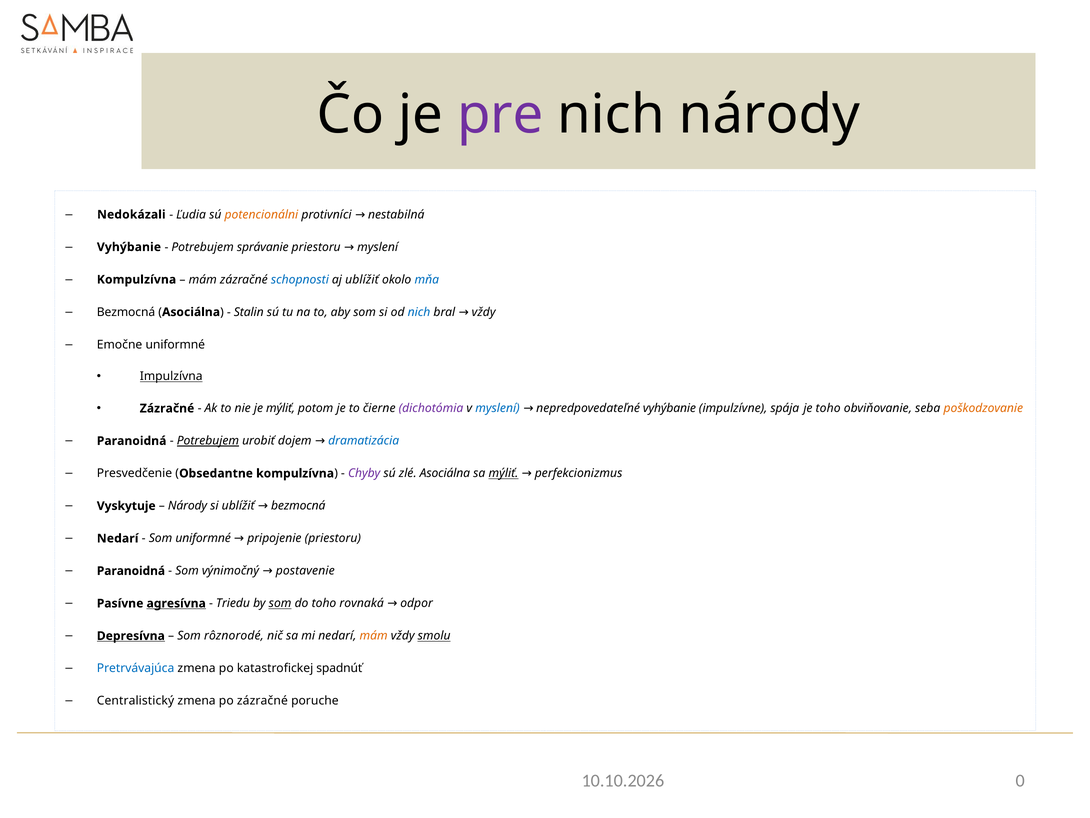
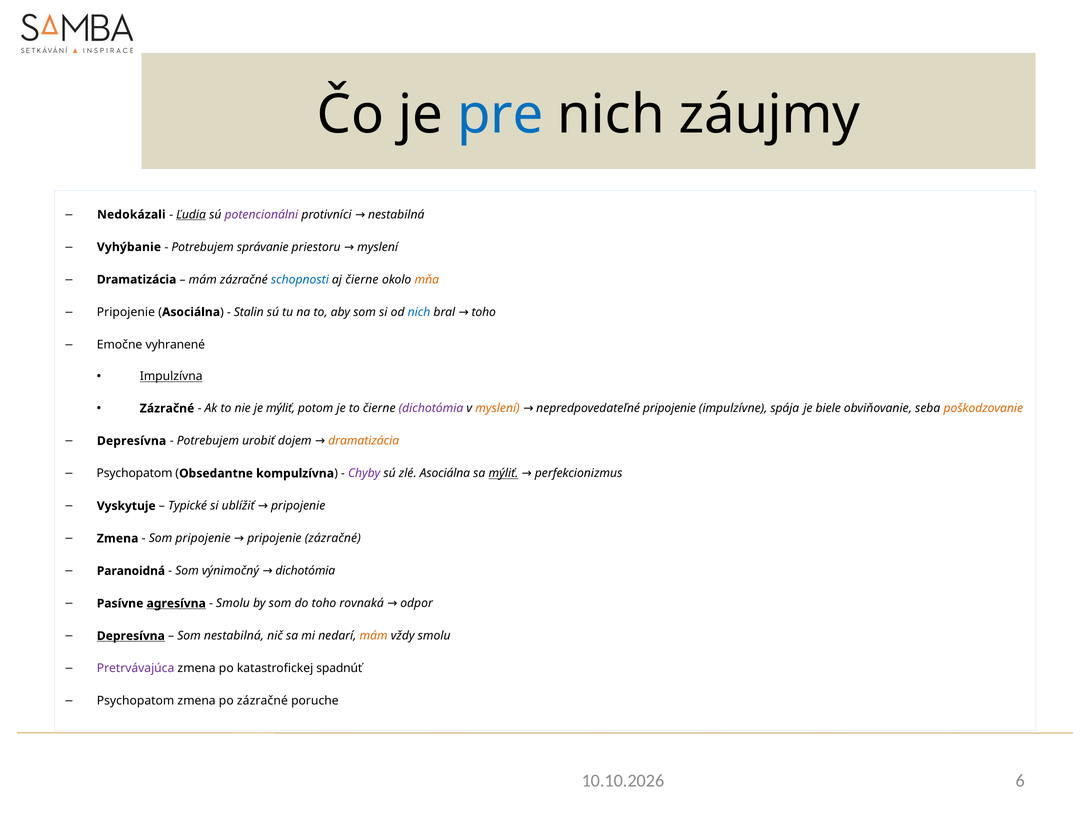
pre colour: purple -> blue (500, 115)
nich národy: národy -> záujmy (770, 115)
Ľudia underline: none -> present (191, 214)
potencionálni colour: orange -> purple (261, 214)
Kompulzívna: Kompulzívna -> Dramatizácia (137, 279)
aj ublížiť: ublížiť -> čierne (362, 279)
mňa colour: blue -> orange (427, 279)
Bezmocná: Bezmocná -> Pripojenie (126, 312)
bral vždy: vždy -> toho (484, 312)
Emočne uniformné: uniformné -> vyhranené (175, 344)
myslení colour: blue -> orange (498, 408)
nepredpovedateľné vyhýbanie: vyhýbanie -> pripojenie (669, 408)
je toho: toho -> biele (828, 408)
Paranoidná: Paranoidná -> Depresívna (132, 441)
Potrebujem underline: present -> none (208, 441)
dramatizácia colour: blue -> orange (364, 441)
Presvedčenie: Presvedčenie -> Psychopatom (135, 473)
Národy: Národy -> Typické (188, 506)
ublížiť bezmocná: bezmocná -> pripojenie (298, 506)
Nedarí: Nedarí -> Zmena (118, 538)
Som uniformné: uniformné -> pripojenie (203, 538)
pripojenie priestoru: priestoru -> zázračné (333, 538)
výnimočný postavenie: postavenie -> dichotómia (305, 571)
Triedu: Triedu -> Smolu (233, 603)
som underline: present -> none (280, 603)
Som rôznorodé: rôznorodé -> nestabilná (234, 636)
smolu underline: present -> none (434, 636)
Pretrvávajúca colour: blue -> purple (136, 668)
Centralistický: Centralistický -> Psychopatom (136, 701)
0: 0 -> 6 (1020, 781)
